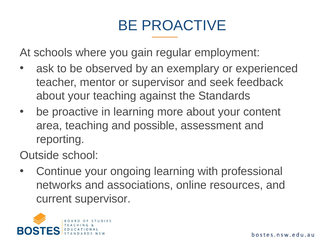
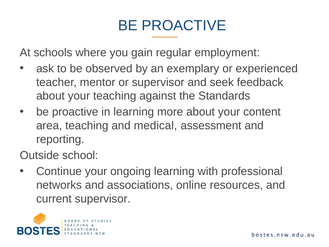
possible: possible -> medical (155, 126)
